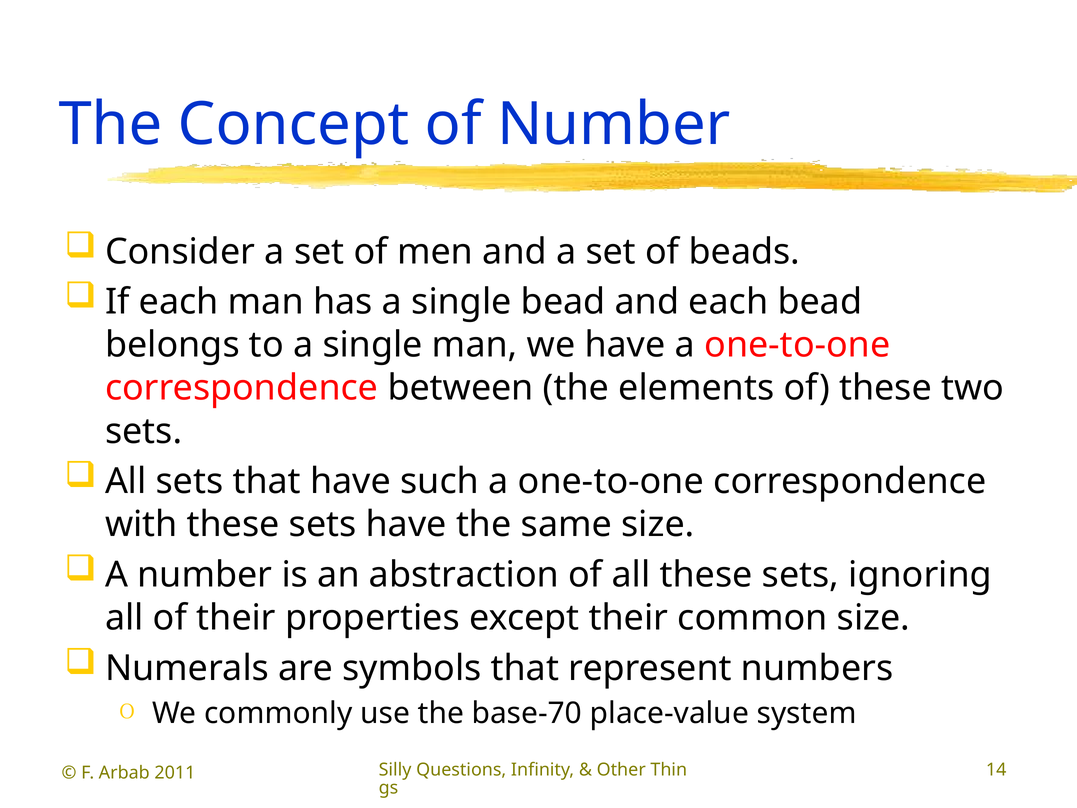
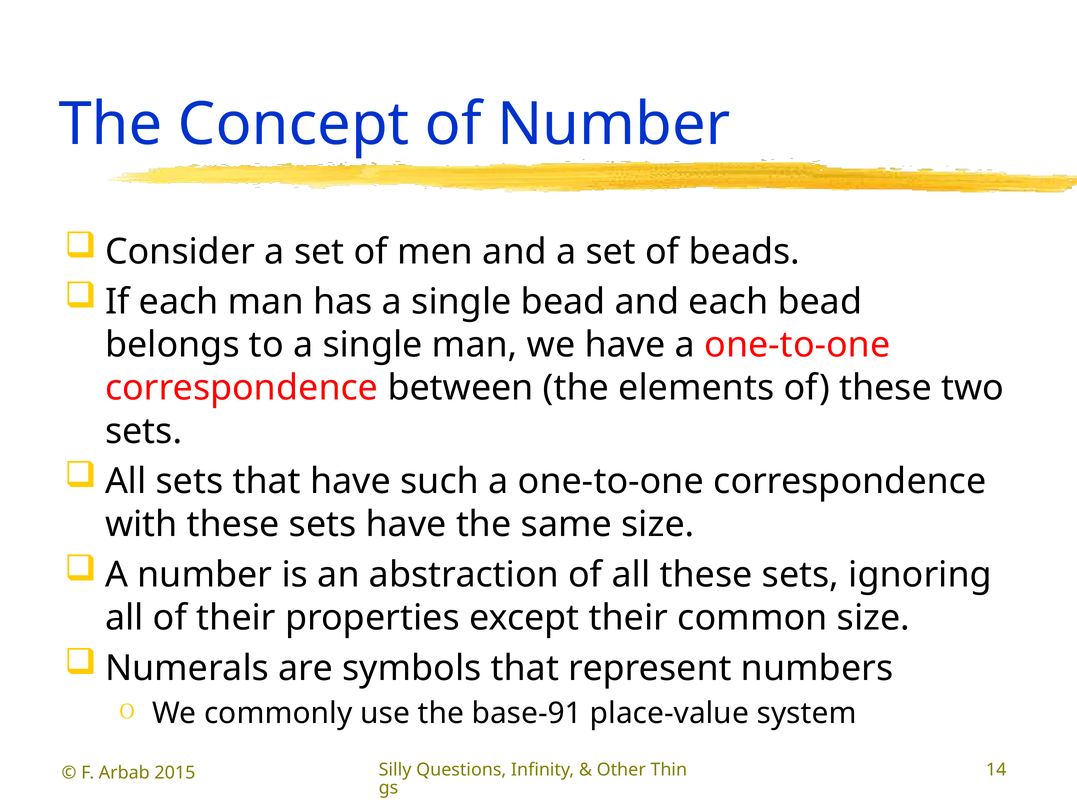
base-70: base-70 -> base-91 (527, 713)
2011: 2011 -> 2015 (175, 773)
